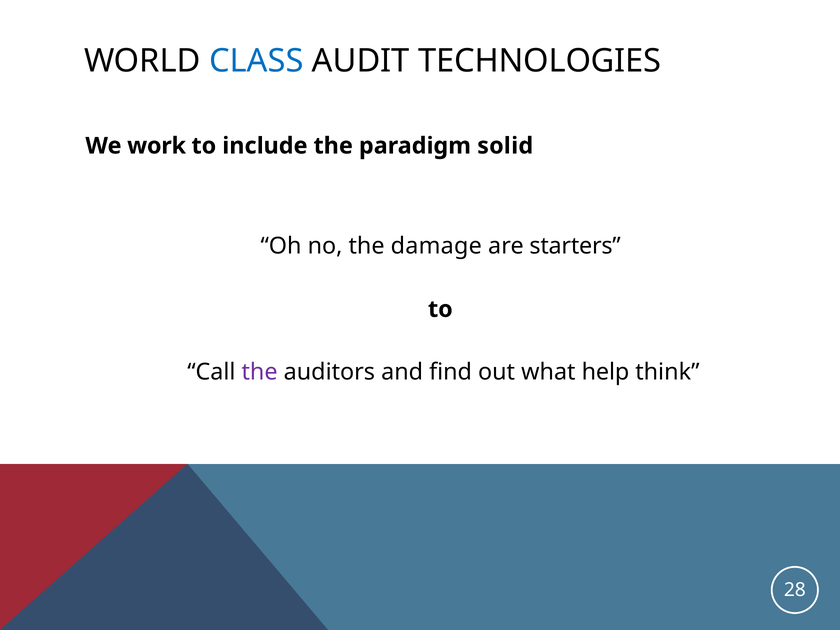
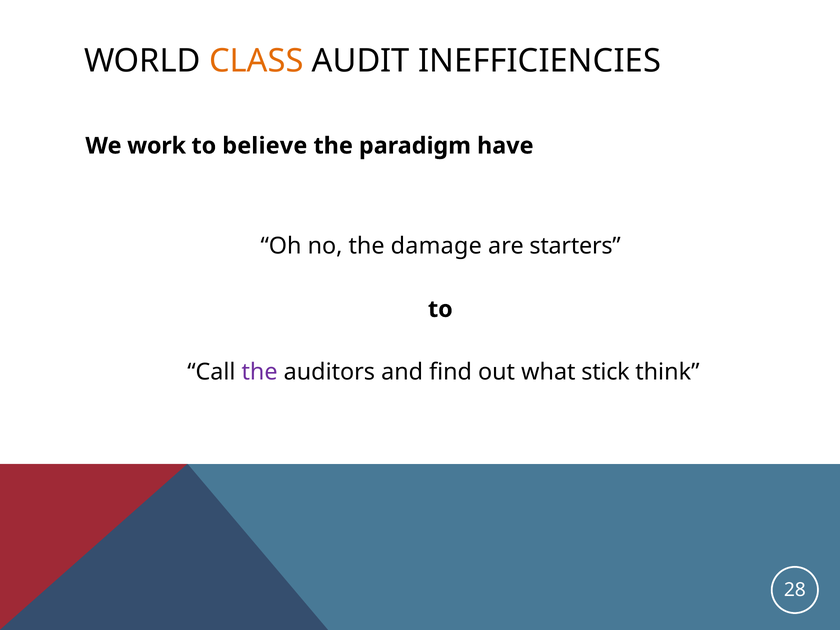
CLASS colour: blue -> orange (256, 61)
TECHNOLOGIES: TECHNOLOGIES -> INEFFICIENCIES (540, 61)
include: include -> believe (265, 146)
solid: solid -> have (505, 146)
help: help -> stick (606, 372)
